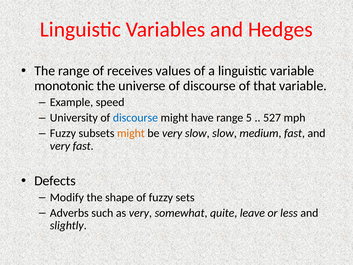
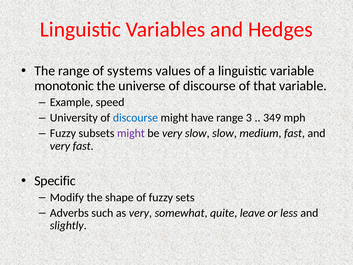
receives: receives -> systems (130, 71)
5: 5 -> 3 (249, 118)
527: 527 -> 349 (272, 118)
might colour: orange -> purple (131, 133)
Defects: Defects -> Specific (55, 181)
